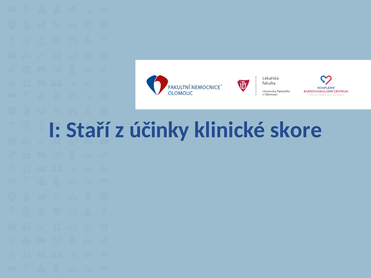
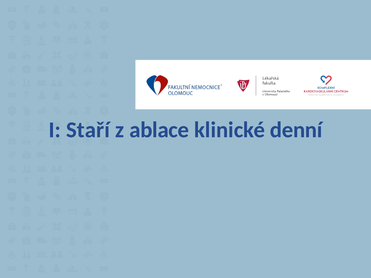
účinky: účinky -> ablace (159, 130)
skore: skore -> denní (296, 130)
